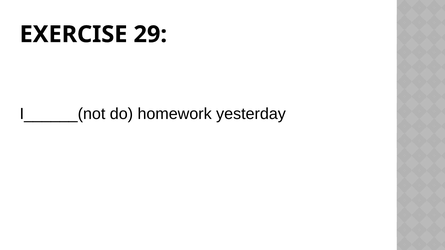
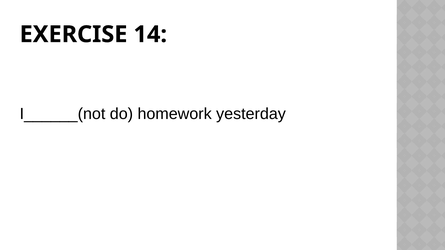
29: 29 -> 14 (150, 34)
